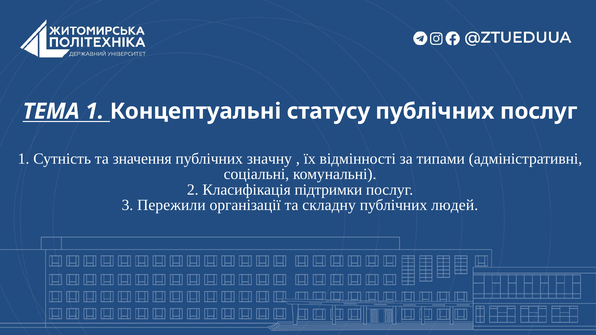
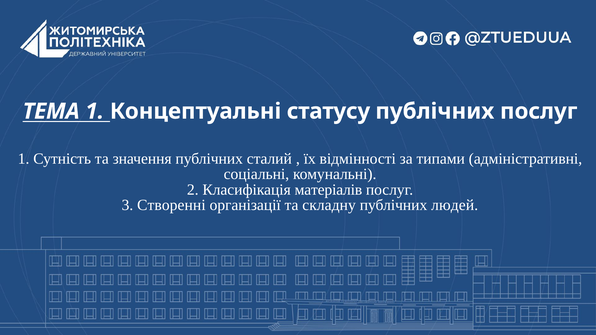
значну: значну -> сталий (269, 159)
підтримки: підтримки -> матеріалів (328, 190)
Пережили: Пережили -> Створенні (171, 205)
